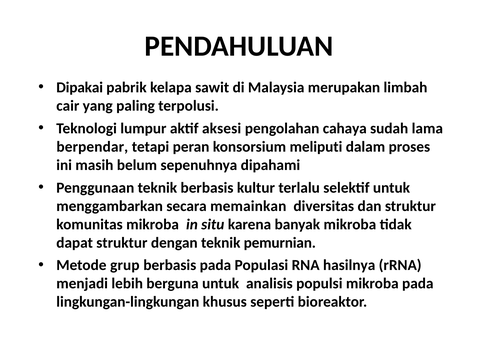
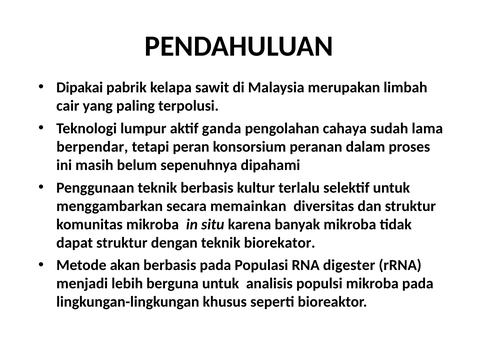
aksesi: aksesi -> ganda (222, 128)
meliputi: meliputi -> peranan (316, 146)
pemurnian: pemurnian -> biorekator (280, 242)
grup: grup -> akan (125, 265)
hasilnya: hasilnya -> digester (349, 265)
